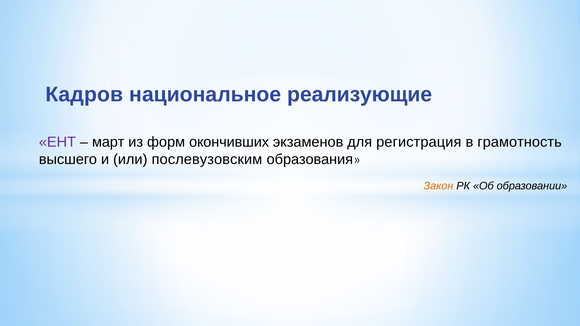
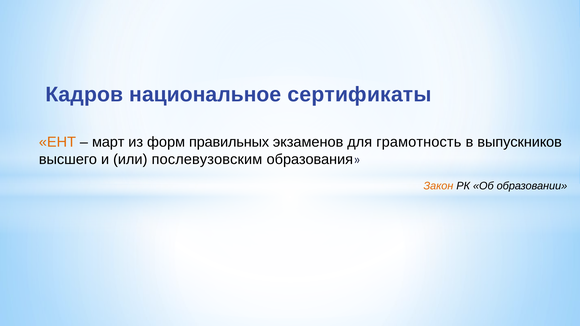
реализующие: реализующие -> сертификаты (360, 95)
ЕНТ colour: purple -> orange (57, 142)
окончивших: окончивших -> правильных (229, 142)
регистрация: регистрация -> грамотность (419, 142)
грамотность: грамотность -> выпускников (520, 142)
